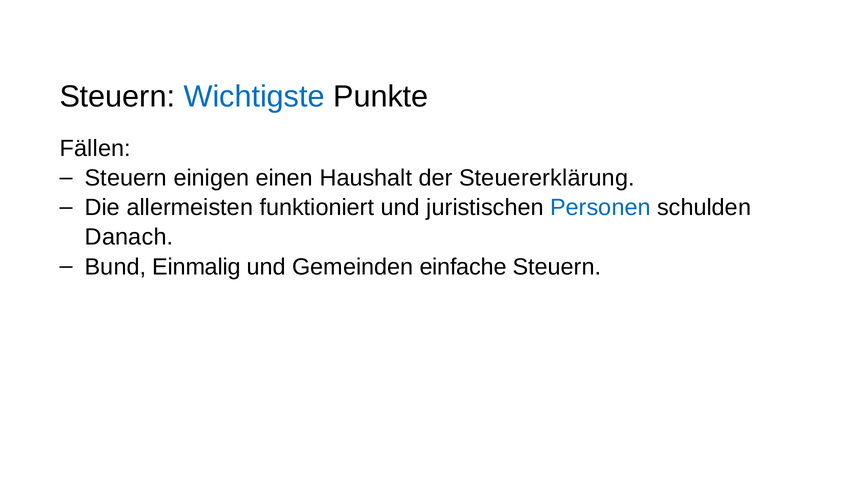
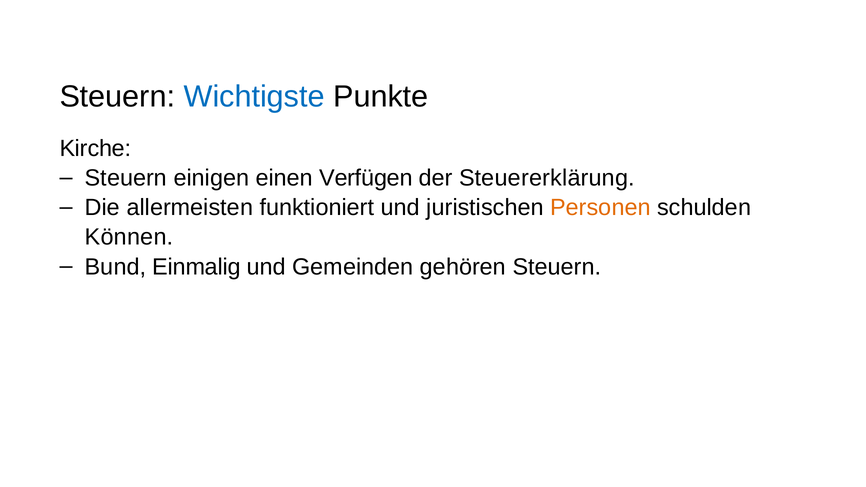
Fällen: Fällen -> Kirche (95, 149)
Haushalt: Haushalt -> Verfügen (366, 178)
Personen colour: blue -> orange (600, 208)
Danach: Danach -> Können (129, 237)
einfache: einfache -> gehören (463, 267)
